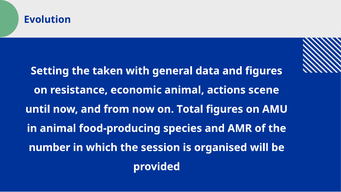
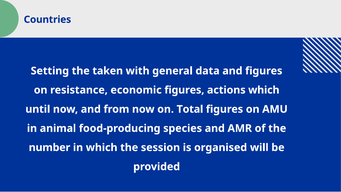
Evolution: Evolution -> Countries (47, 20)
economic animal: animal -> figures (184, 90)
actions scene: scene -> which (264, 90)
